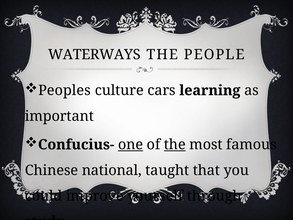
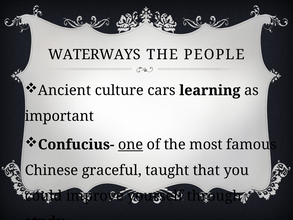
Peoples: Peoples -> Ancient (64, 90)
the underline: present -> none (175, 144)
national: national -> graceful (112, 170)
